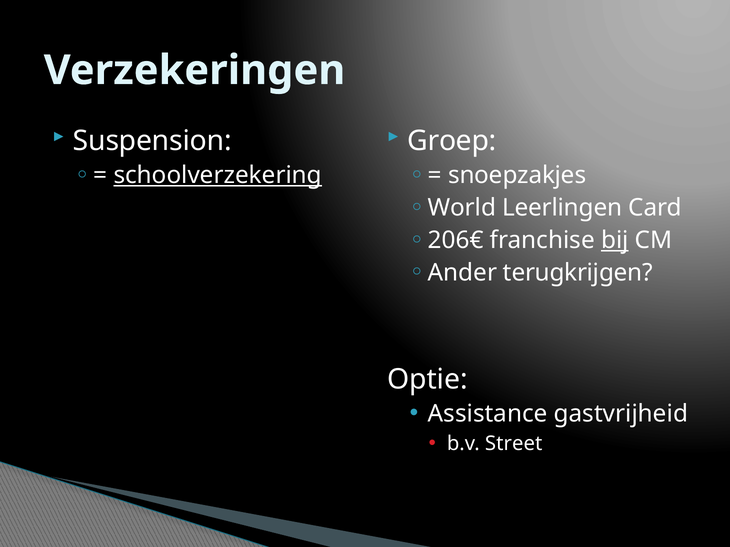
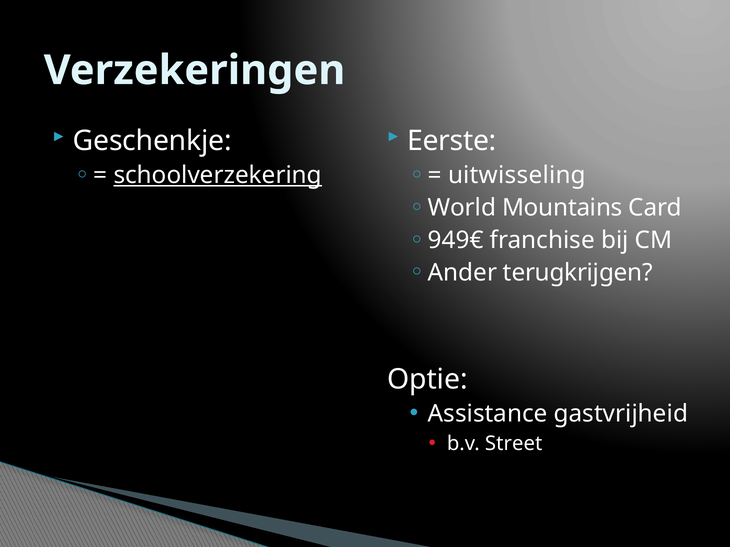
Suspension: Suspension -> Geschenkje (152, 141)
Groep: Groep -> Eerste (452, 141)
snoepzakjes: snoepzakjes -> uitwisseling (517, 176)
Leerlingen: Leerlingen -> Mountains (562, 208)
206€: 206€ -> 949€ (456, 240)
bij underline: present -> none (615, 240)
